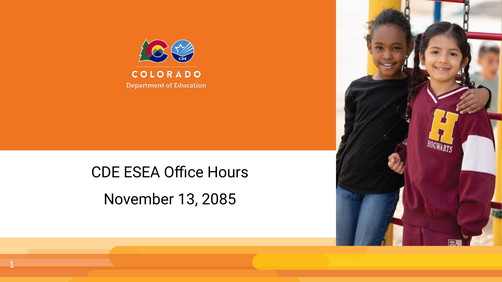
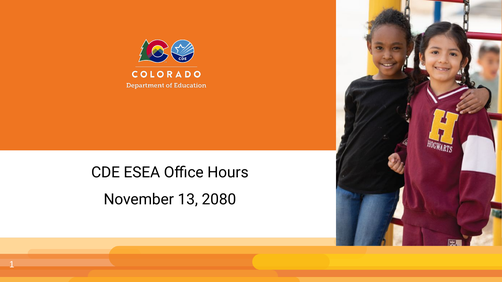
2085: 2085 -> 2080 (219, 200)
